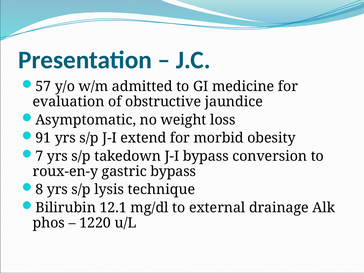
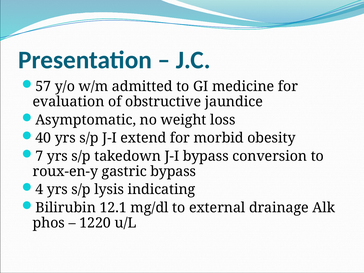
91: 91 -> 40 (43, 138)
8: 8 -> 4 (39, 190)
technique: technique -> indicating (161, 190)
